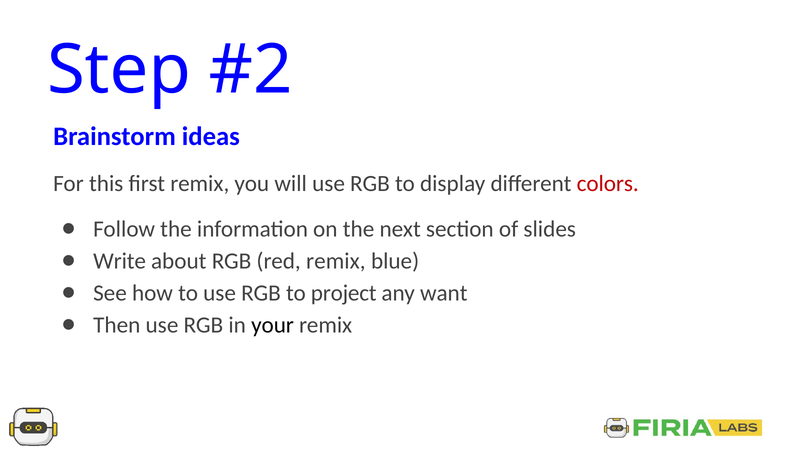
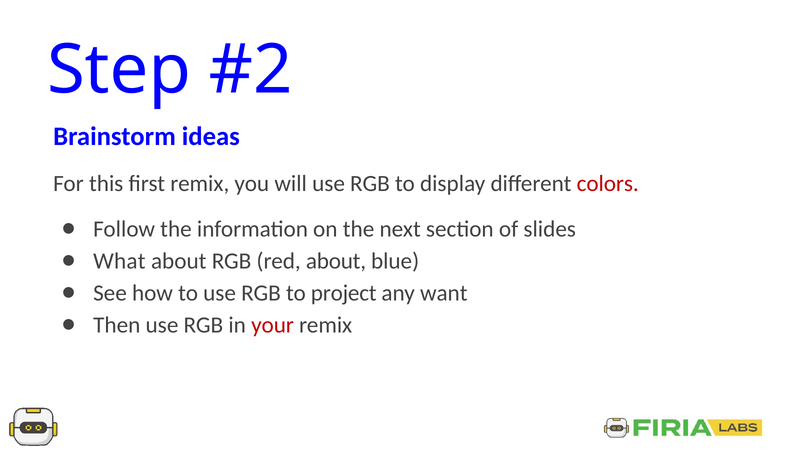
Write: Write -> What (119, 261)
red remix: remix -> about (336, 261)
your colour: black -> red (273, 325)
